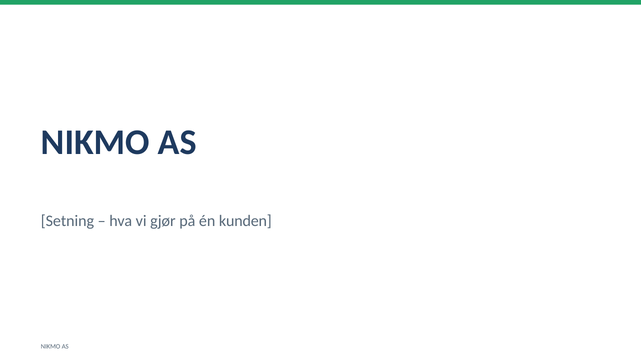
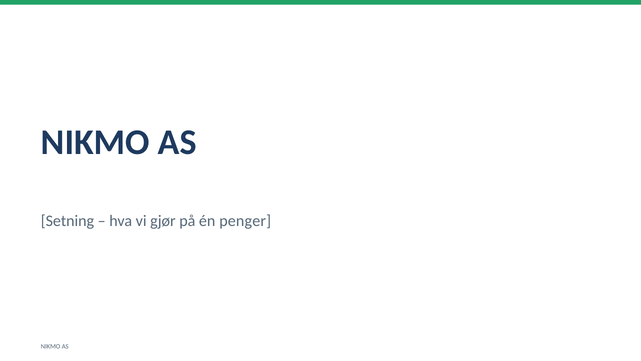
kunden: kunden -> penger (245, 221)
